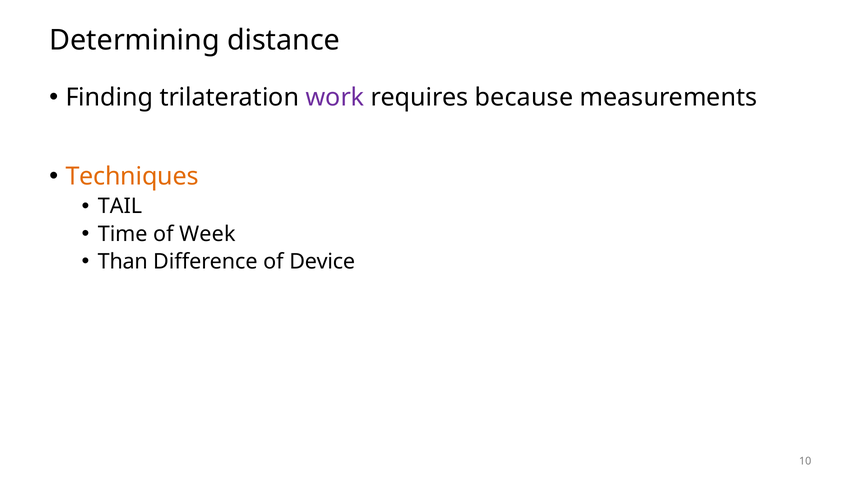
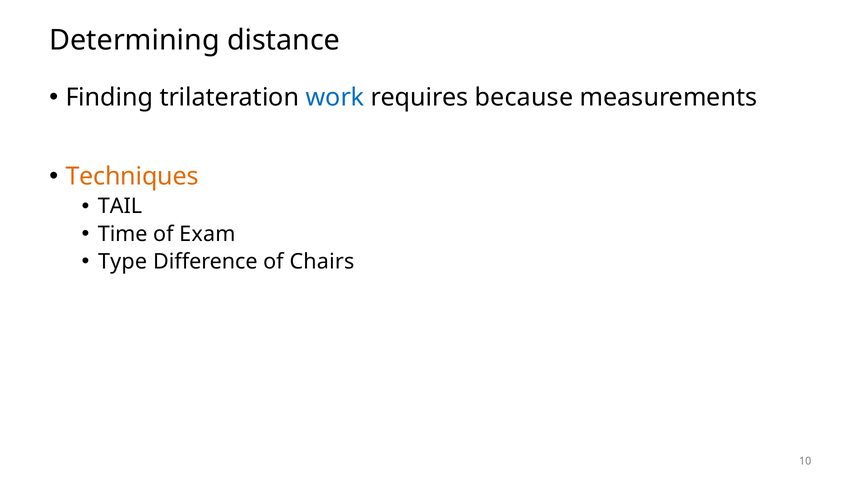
work colour: purple -> blue (335, 97)
Week: Week -> Exam (207, 234)
Than: Than -> Type (123, 262)
Device: Device -> Chairs (322, 262)
